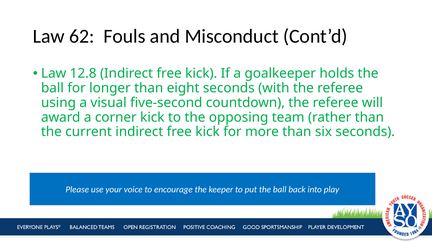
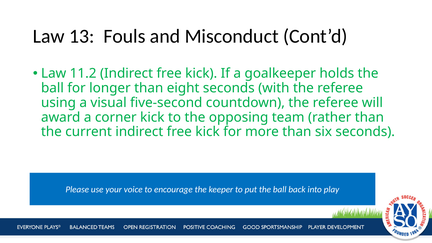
62: 62 -> 13 (82, 36)
12.8: 12.8 -> 11.2 (83, 74)
